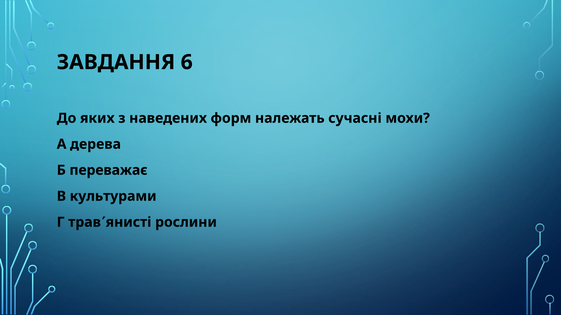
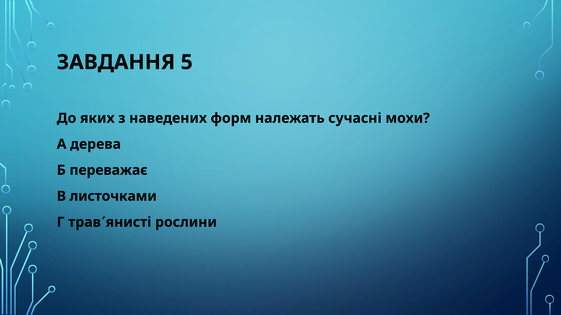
6: 6 -> 5 (187, 62)
культурами: культурами -> листочками (113, 197)
